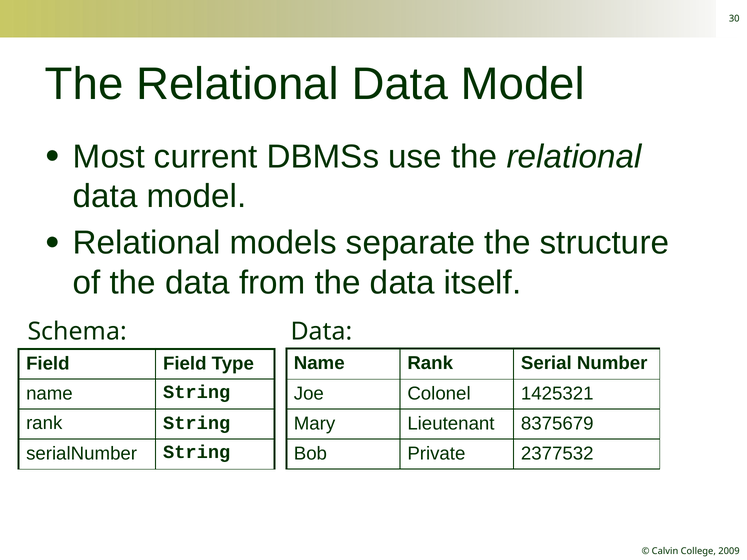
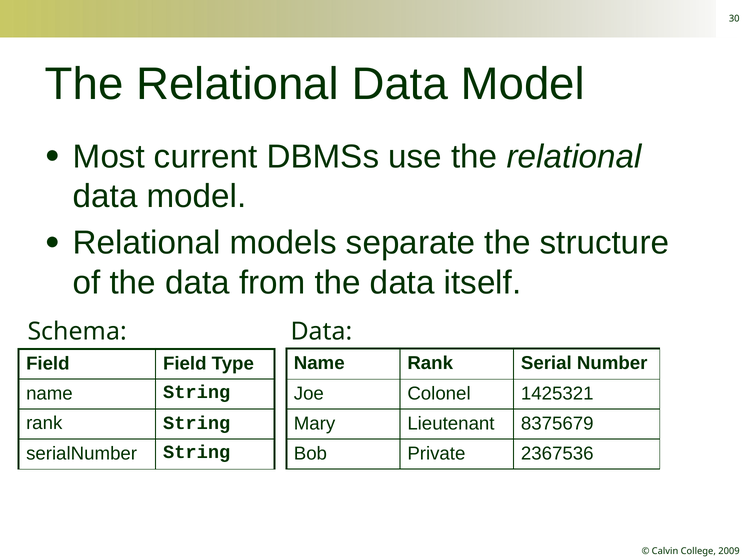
2377532: 2377532 -> 2367536 (557, 454)
